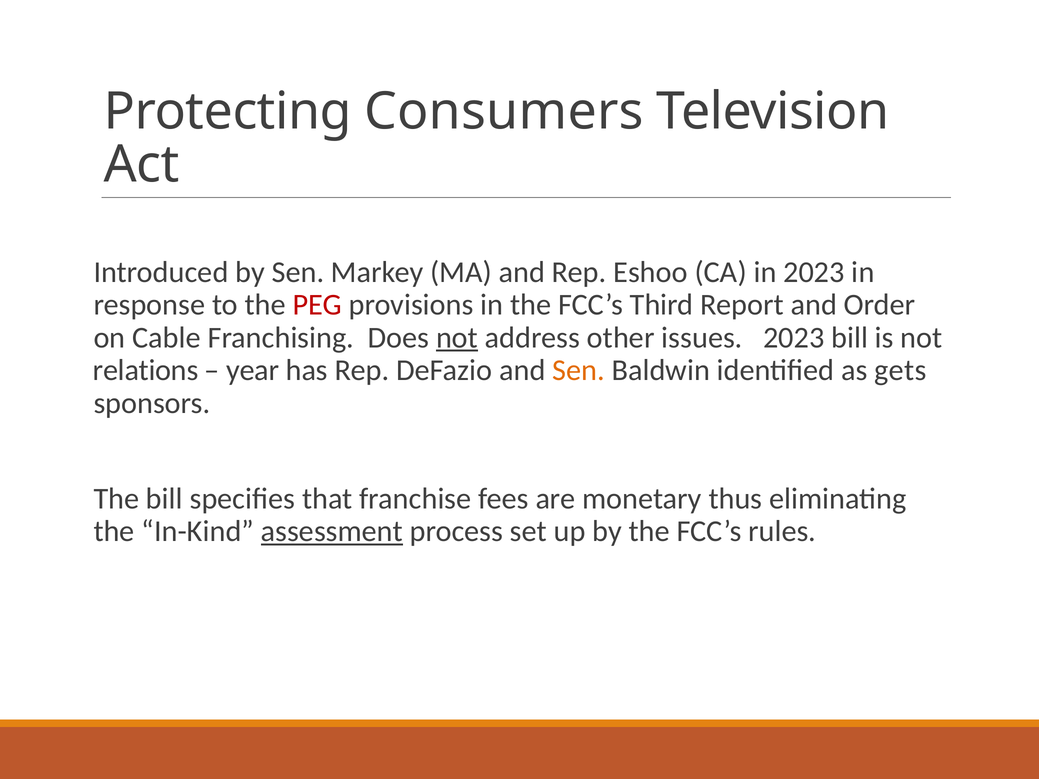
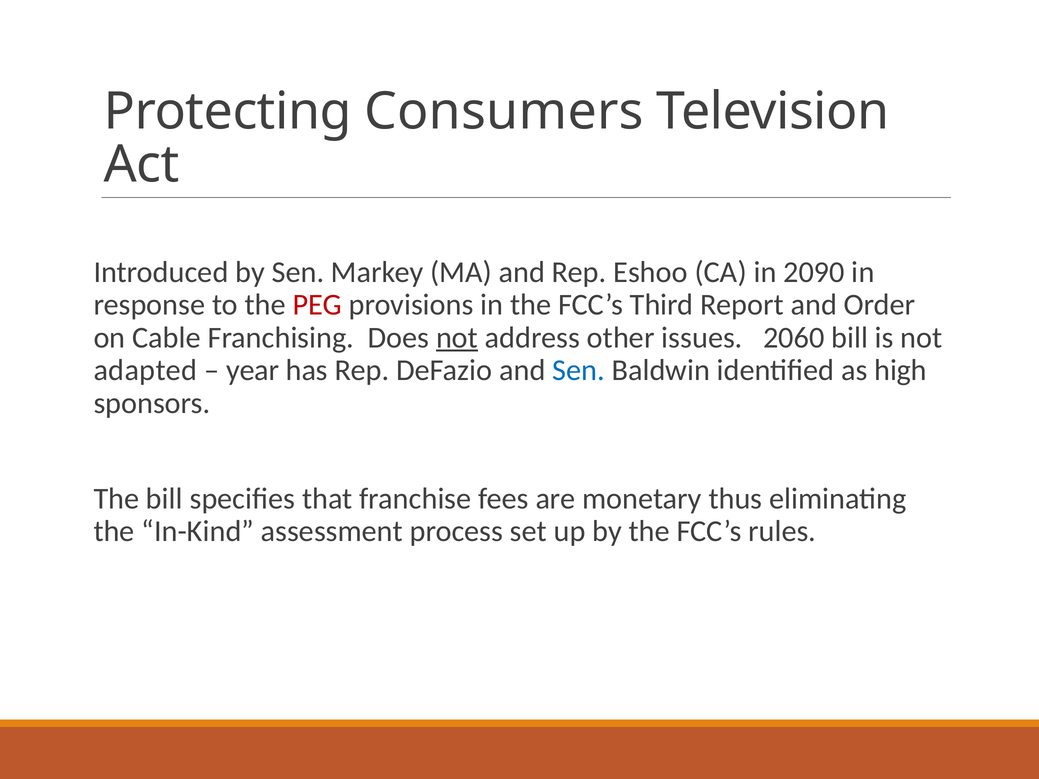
in 2023: 2023 -> 2090 (814, 272)
issues 2023: 2023 -> 2060 (794, 338)
relations: relations -> adapted (145, 370)
Sen colour: orange -> blue (579, 370)
gets: gets -> high (901, 370)
assessment underline: present -> none (332, 532)
